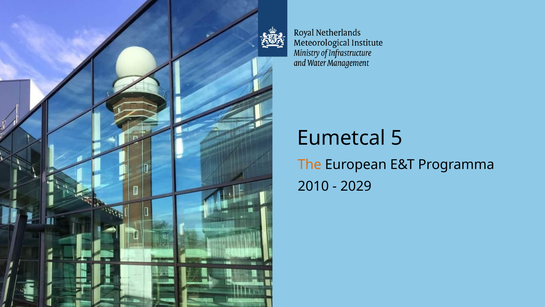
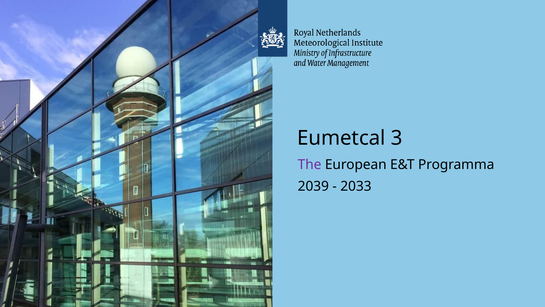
5: 5 -> 3 (397, 138)
The colour: orange -> purple (310, 165)
2010: 2010 -> 2039 (313, 186)
2029: 2029 -> 2033 (356, 186)
